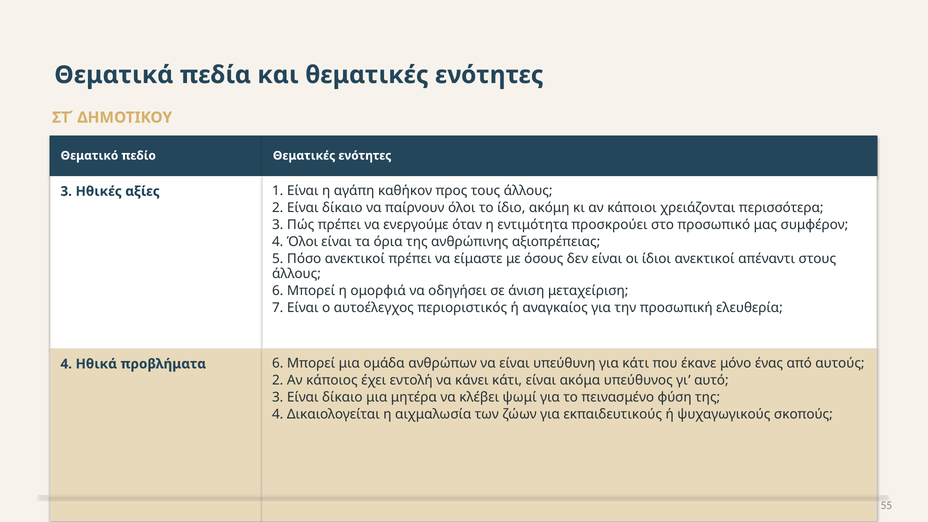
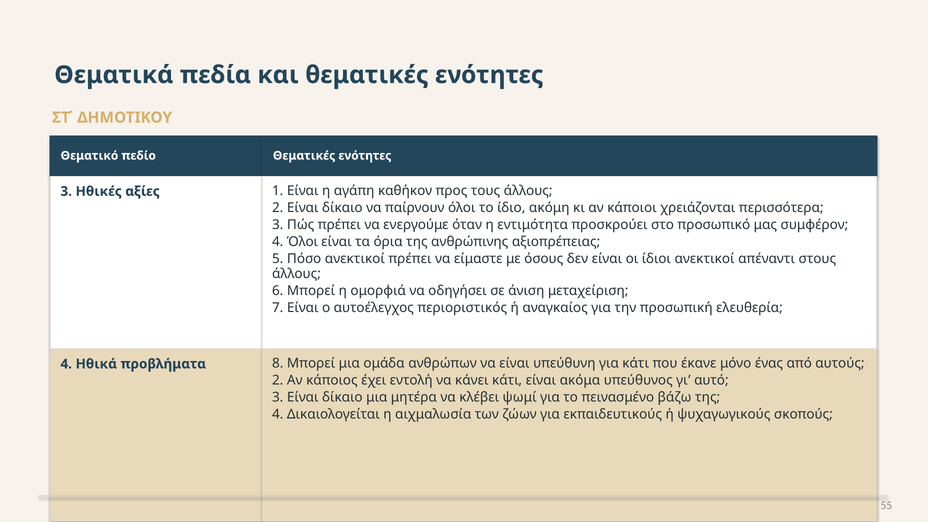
προβλήματα 6: 6 -> 8 (278, 363)
φύση: φύση -> βάζω (675, 397)
